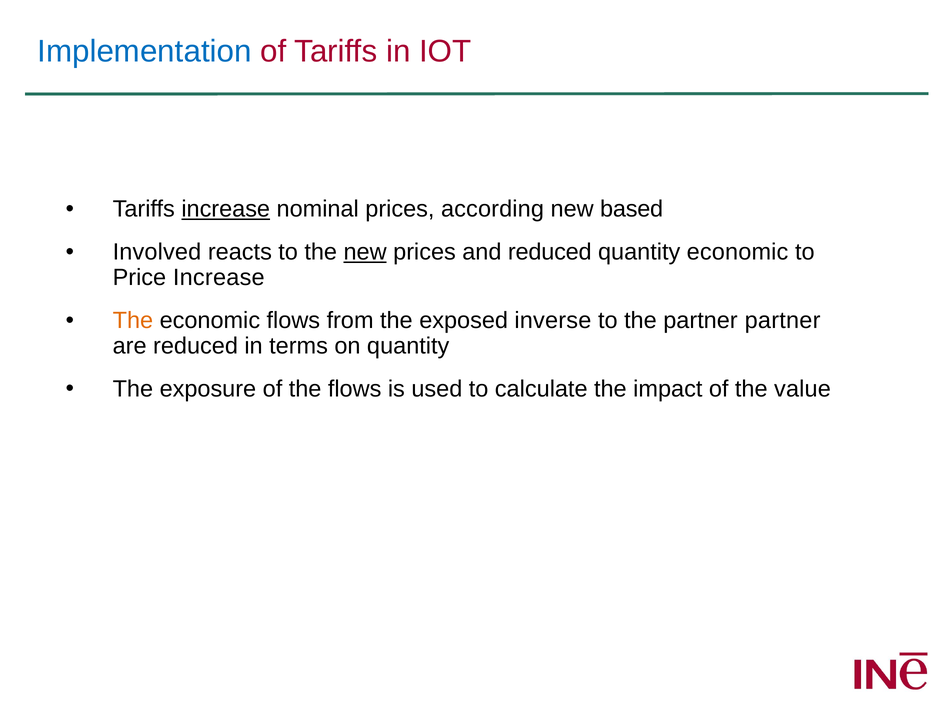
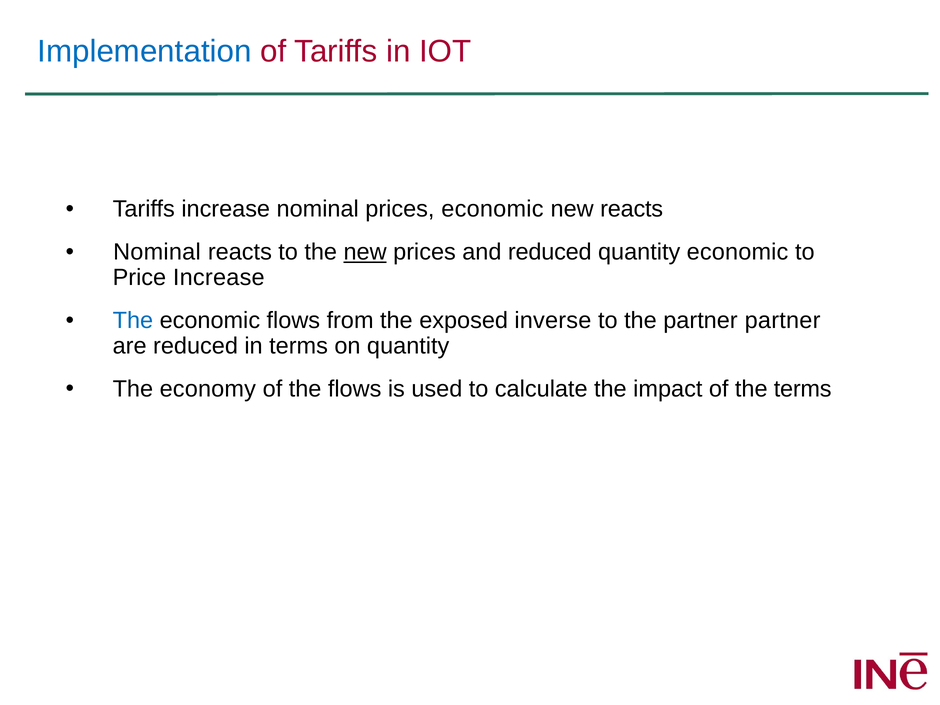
increase underline: present -> none (226, 209)
prices according: according -> economic (492, 209)
new based: based -> reacts (632, 209)
Involved: Involved -> Nominal (157, 252)
The colour: orange -> blue (133, 321)
exposure: exposure -> economy (208, 389)
the value: value -> terms (803, 389)
